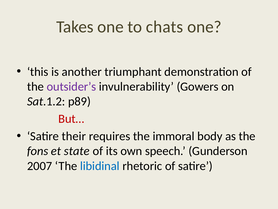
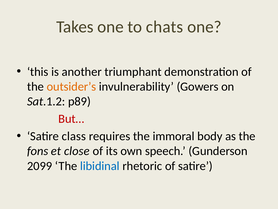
outsider’s colour: purple -> orange (71, 86)
their: their -> class (74, 136)
state: state -> close (77, 151)
2007: 2007 -> 2099 (40, 166)
